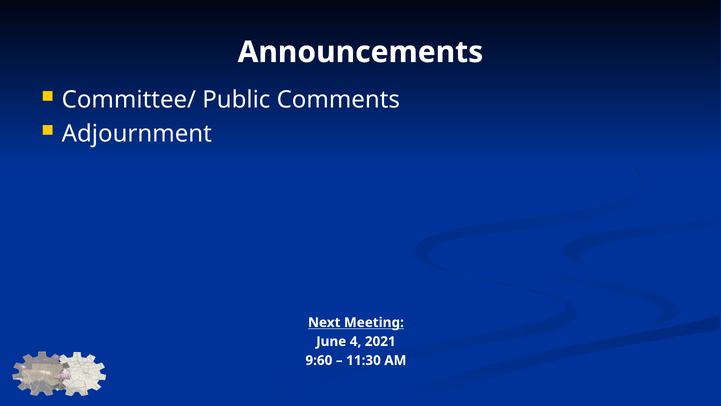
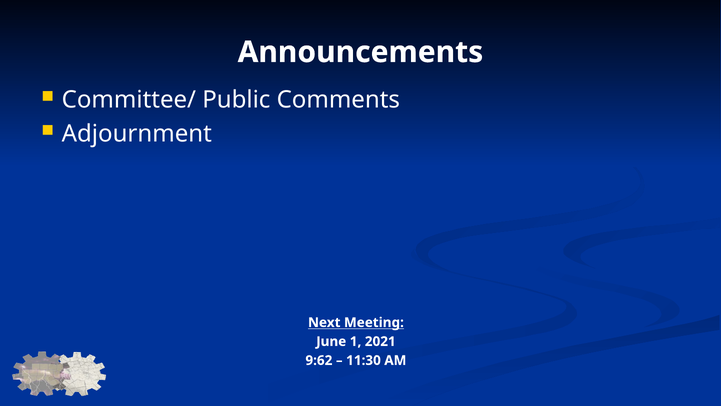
4: 4 -> 1 (356, 341)
9:60: 9:60 -> 9:62 (319, 360)
